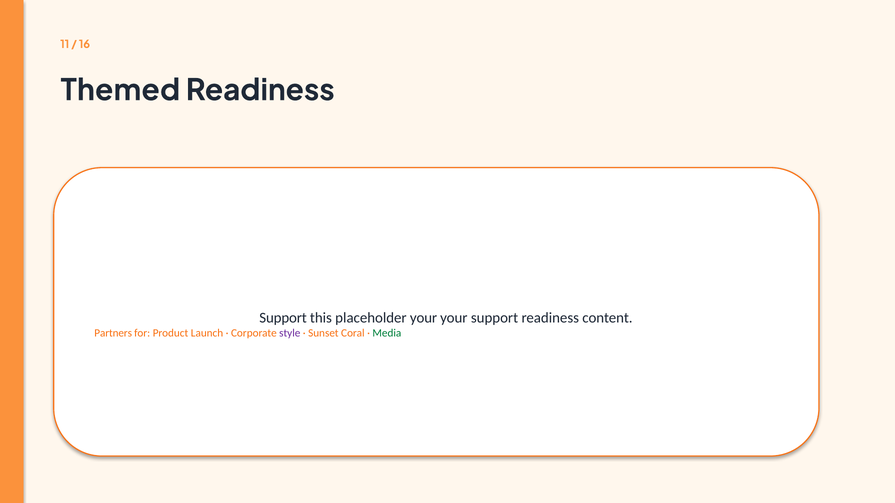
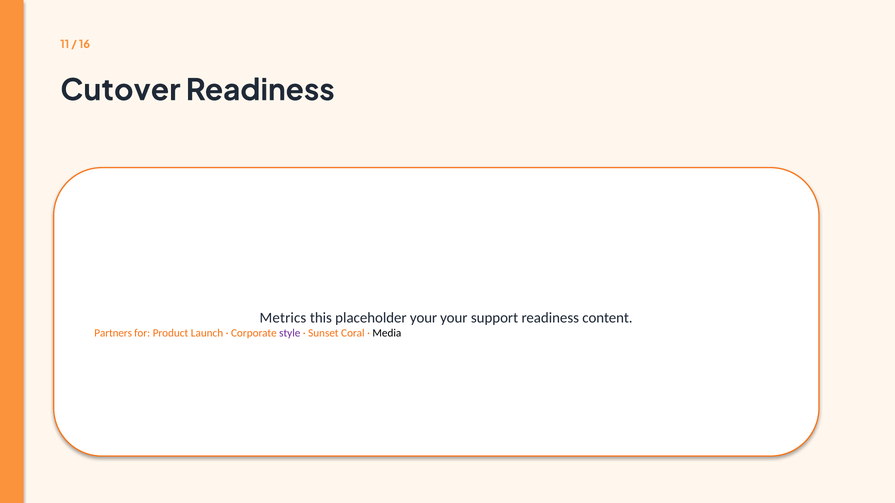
Themed: Themed -> Cutover (120, 90)
Support: Support -> Metrics (283, 318)
Media colour: green -> black (387, 334)
